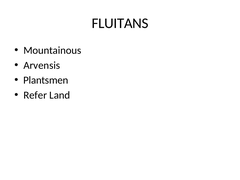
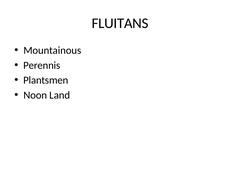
Arvensis: Arvensis -> Perennis (42, 65)
Refer: Refer -> Noon (35, 95)
